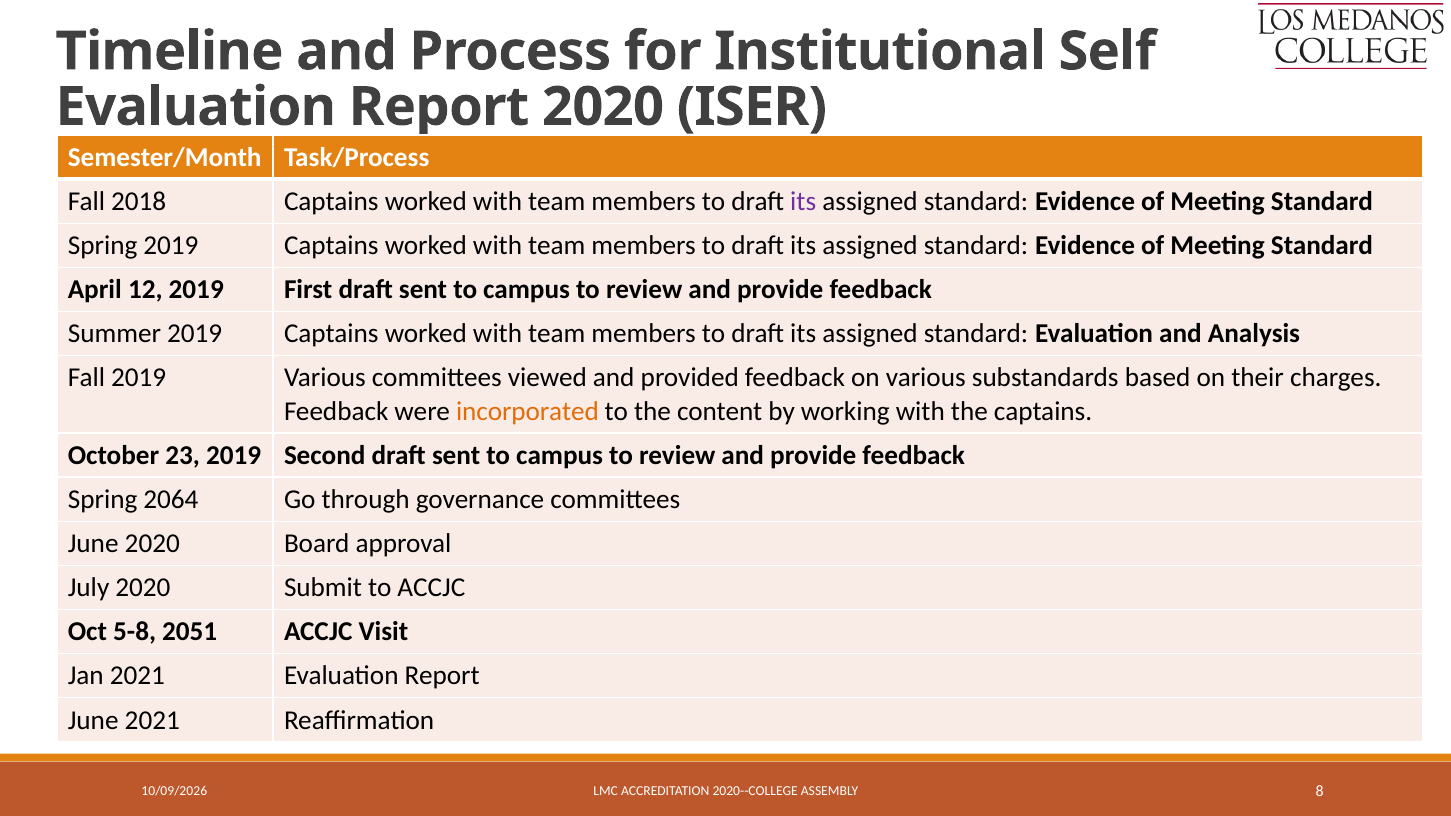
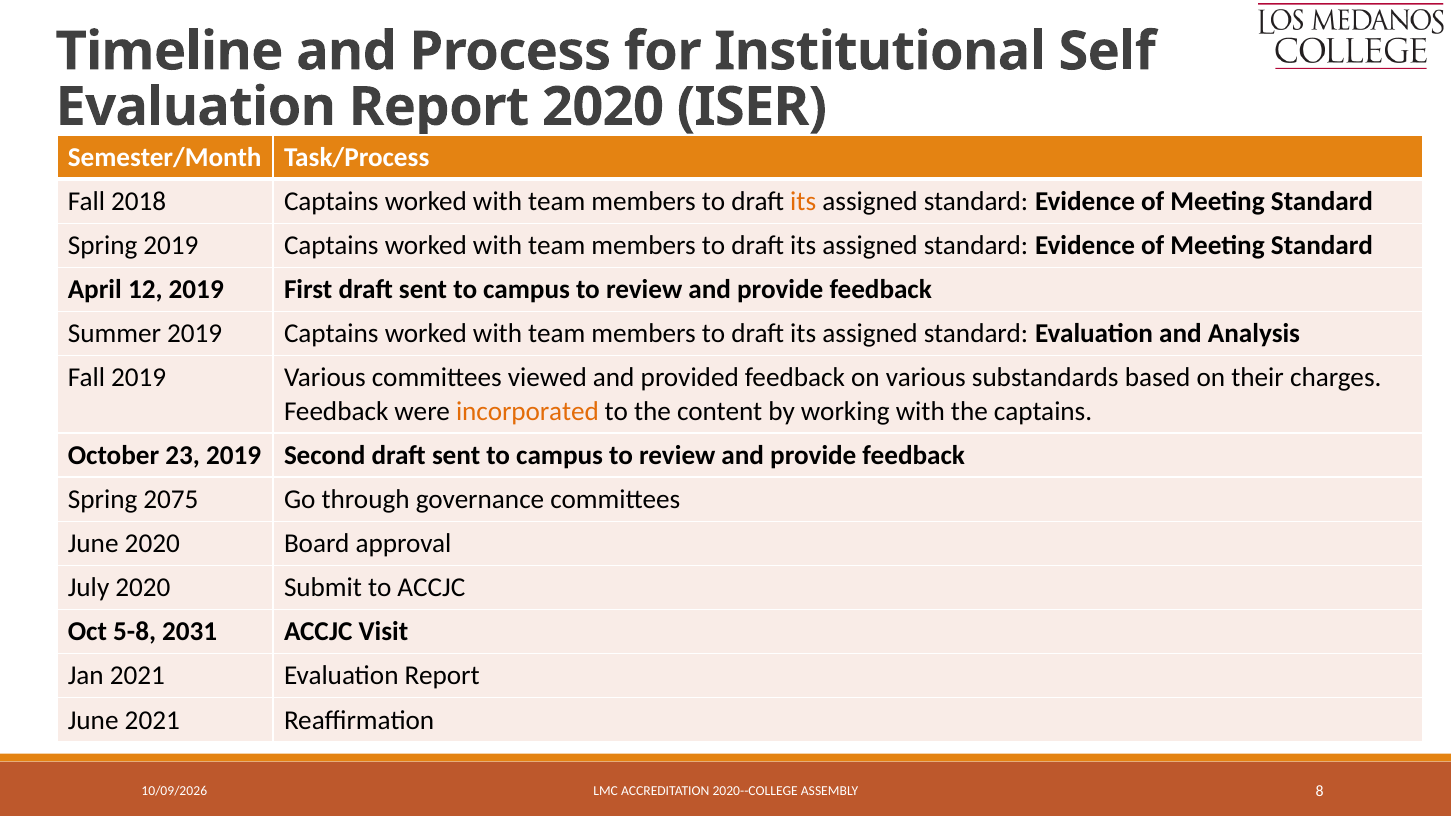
its colour: purple -> orange (803, 202)
2064: 2064 -> 2075 (171, 500)
2051: 2051 -> 2031 (190, 632)
